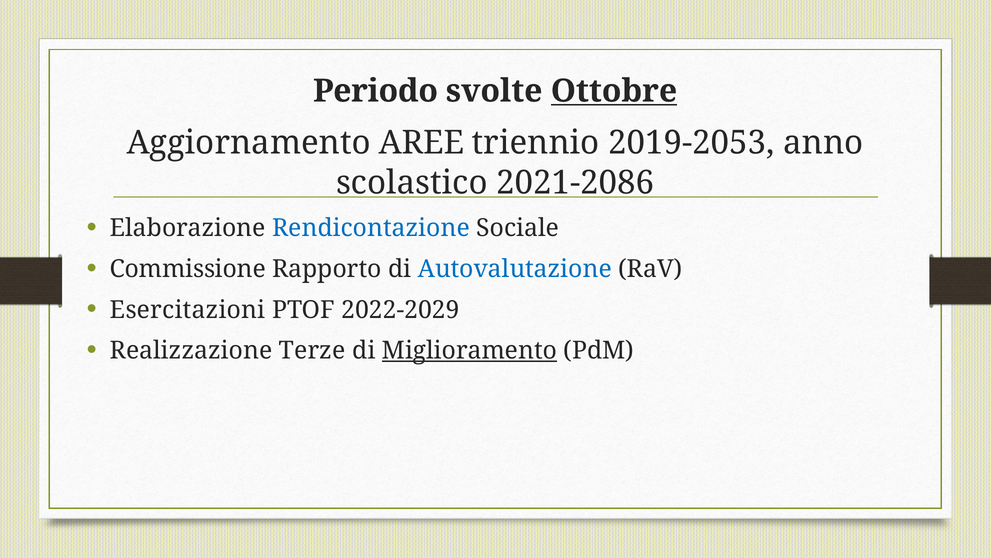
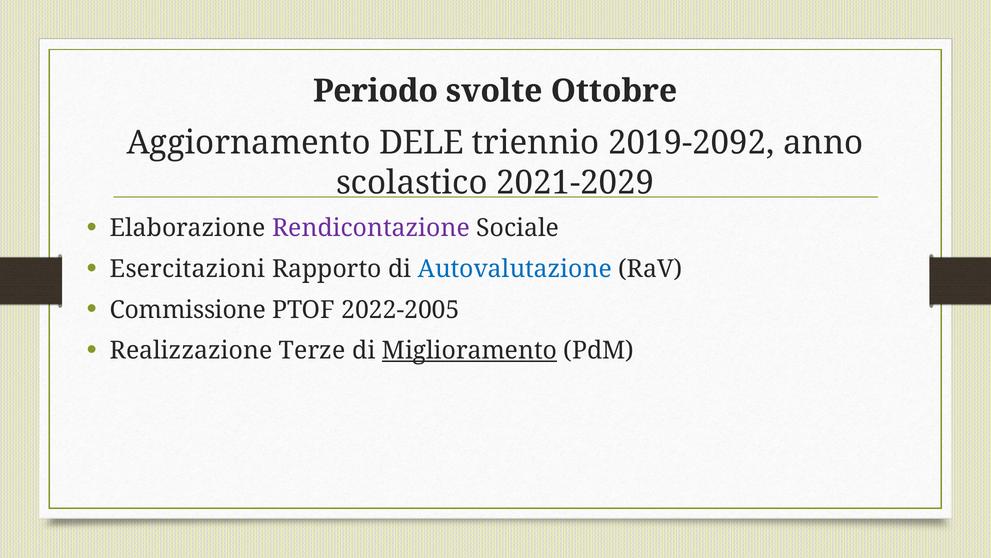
Ottobre underline: present -> none (614, 91)
AREE: AREE -> DELE (422, 143)
2019-2053: 2019-2053 -> 2019-2092 (691, 143)
2021-2086: 2021-2086 -> 2021-2029 (575, 183)
Rendicontazione colour: blue -> purple (371, 228)
Commissione: Commissione -> Esercitazioni (188, 269)
Esercitazioni: Esercitazioni -> Commissione (188, 310)
2022-2029: 2022-2029 -> 2022-2005 (400, 310)
